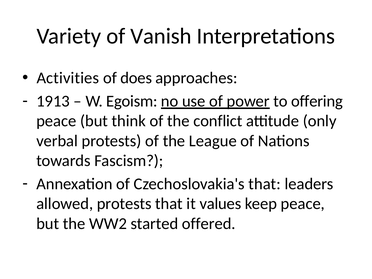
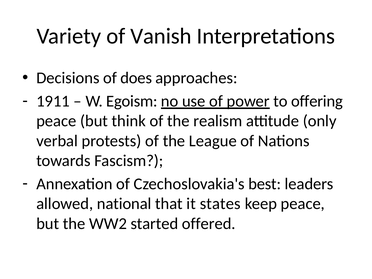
Activities: Activities -> Decisions (68, 78)
1913: 1913 -> 1911 (53, 101)
conflict: conflict -> realism (218, 121)
Czechoslovakia's that: that -> best (265, 184)
allowed protests: protests -> national (124, 204)
values: values -> states (220, 204)
